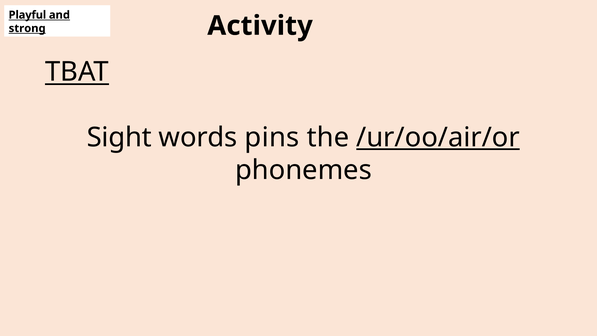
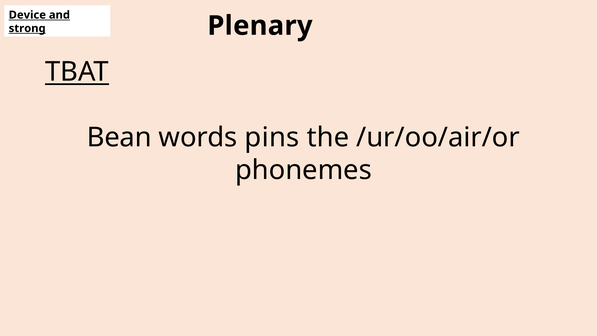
Playful: Playful -> Device (27, 15)
Activity: Activity -> Plenary (260, 26)
Sight: Sight -> Bean (119, 137)
/ur/oo/air/or underline: present -> none (438, 137)
